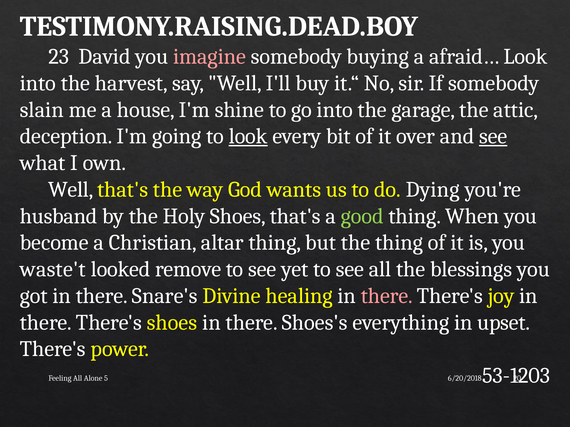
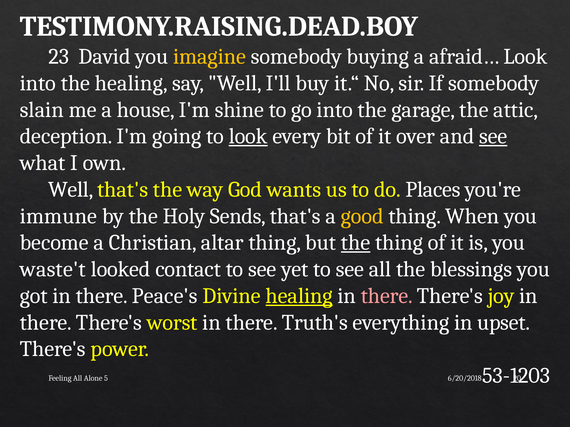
imagine colour: pink -> yellow (210, 57)
the harvest: harvest -> healing (131, 83)
Dying: Dying -> Places (433, 190)
husband: husband -> immune (58, 216)
Holy Shoes: Shoes -> Sends (238, 216)
good colour: light green -> yellow (362, 216)
the underline: none -> present (356, 243)
remove: remove -> contact (188, 270)
Snare's: Snare's -> Peace's (165, 296)
healing underline: none -> present (299, 296)
There's shoes: shoes -> worst (172, 323)
Shoes's: Shoes's -> Truth's (315, 323)
